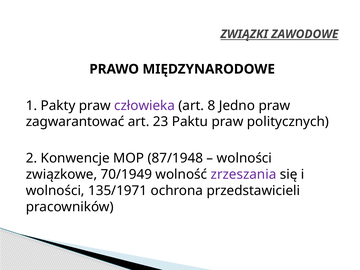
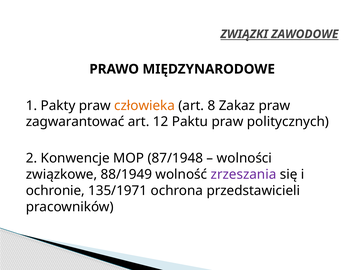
człowieka colour: purple -> orange (145, 106)
Jedno: Jedno -> Zakaz (237, 106)
23: 23 -> 12 (161, 122)
70/1949: 70/1949 -> 88/1949 (126, 174)
wolności: wolności -> ochronie (55, 191)
